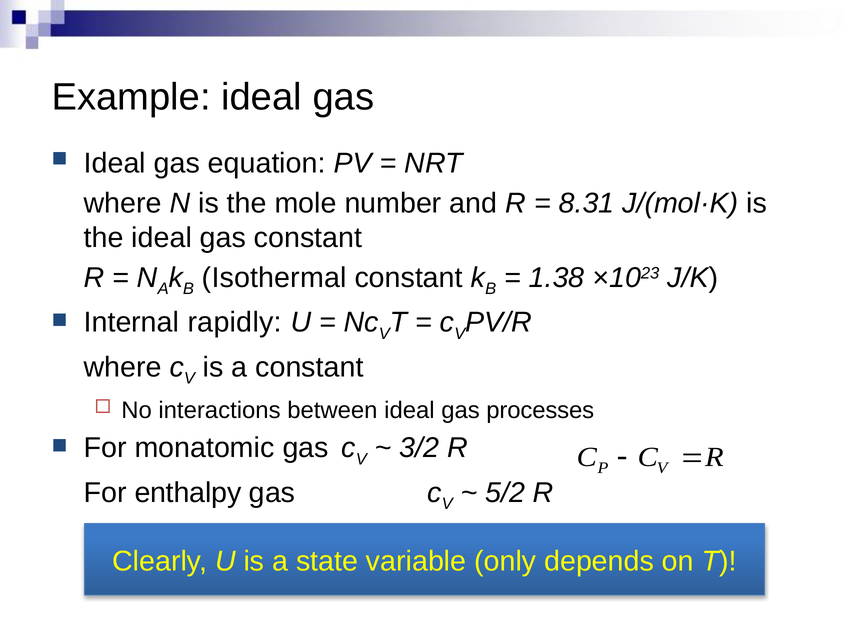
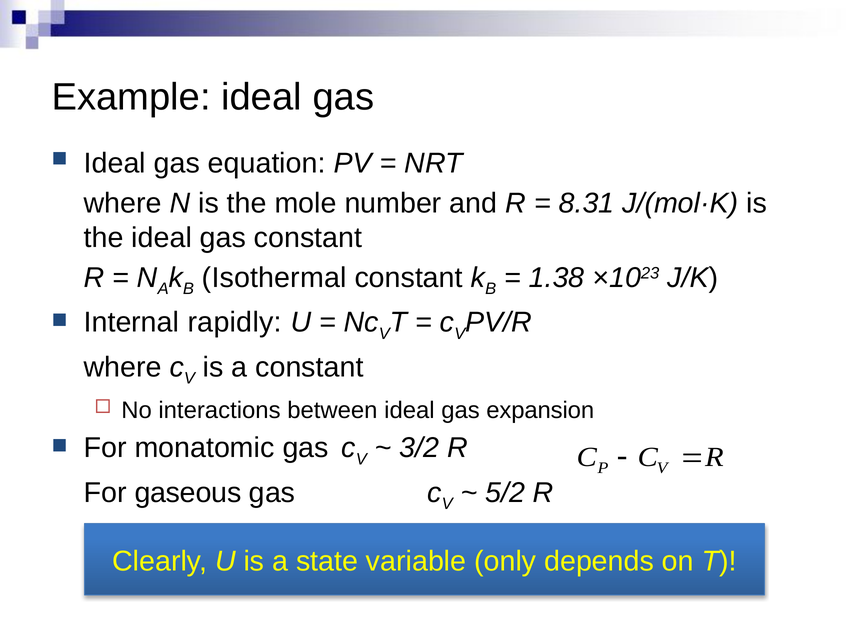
processes: processes -> expansion (540, 411)
enthalpy: enthalpy -> gaseous (188, 493)
